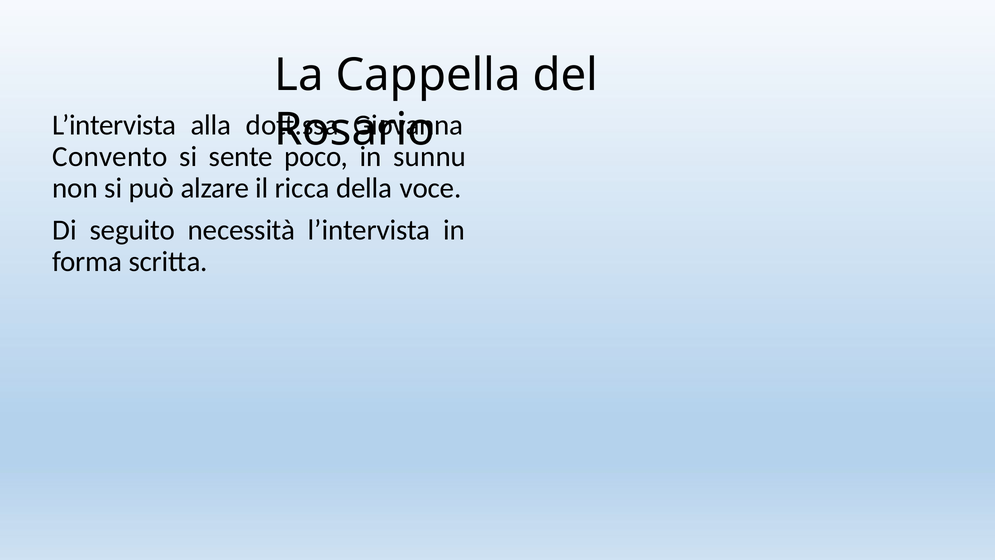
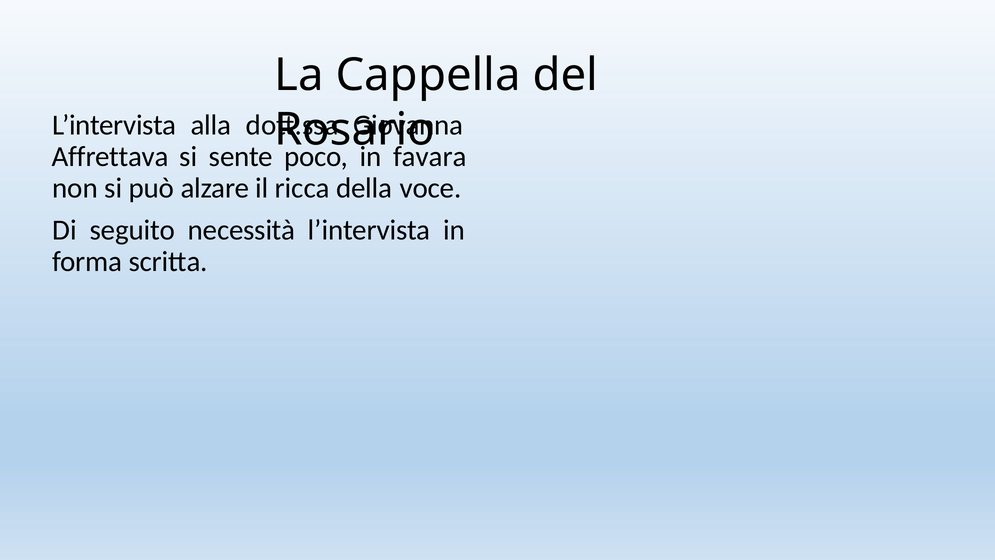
Convento: Convento -> Affrettava (110, 157)
sunnu: sunnu -> favara (430, 157)
